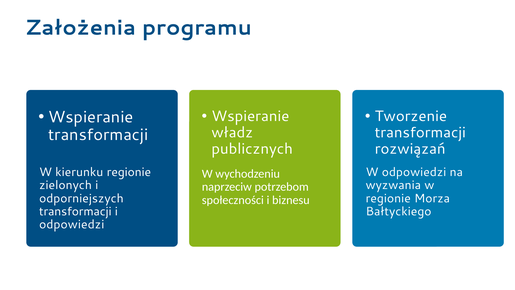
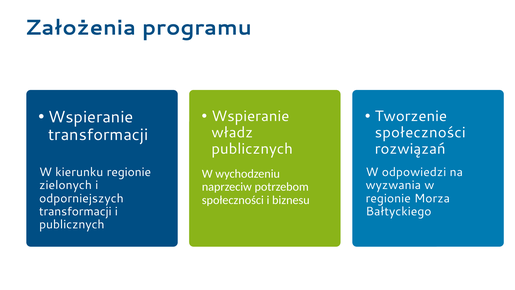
transformacji: transformacji -> społeczności (420, 132)
odpowiedzi: odpowiedzi -> publicznych (72, 224)
